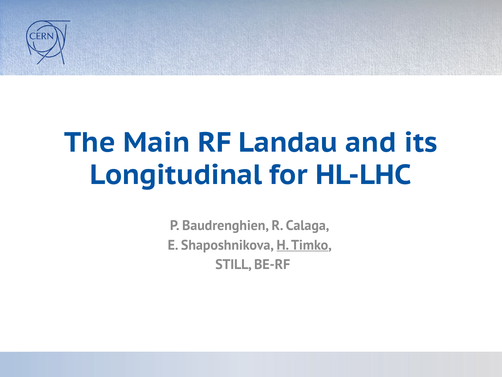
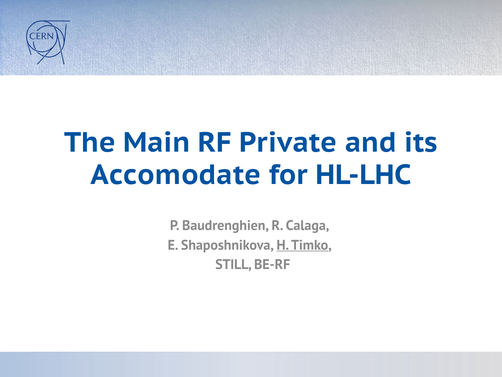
Landau: Landau -> Private (288, 143)
Longitudinal: Longitudinal -> Accomodate (176, 175)
